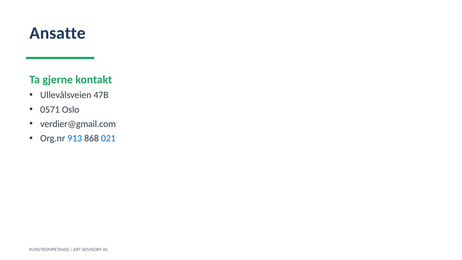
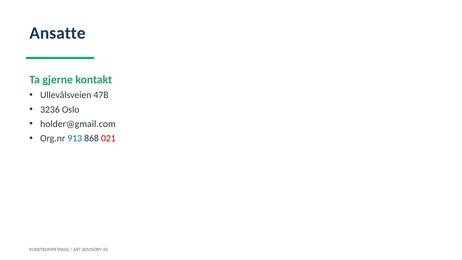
0571: 0571 -> 3236 (50, 109)
verdier@gmail.com: verdier@gmail.com -> holder@gmail.com (78, 124)
021 colour: blue -> red (108, 138)
